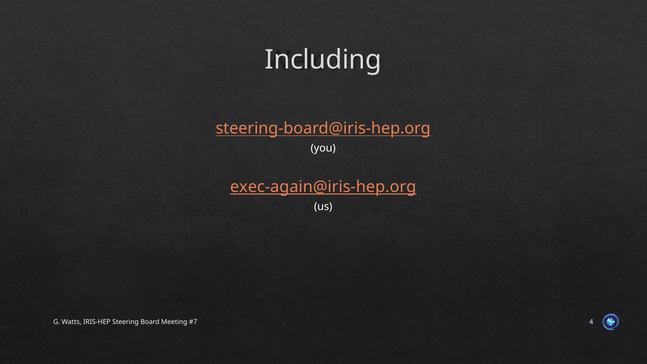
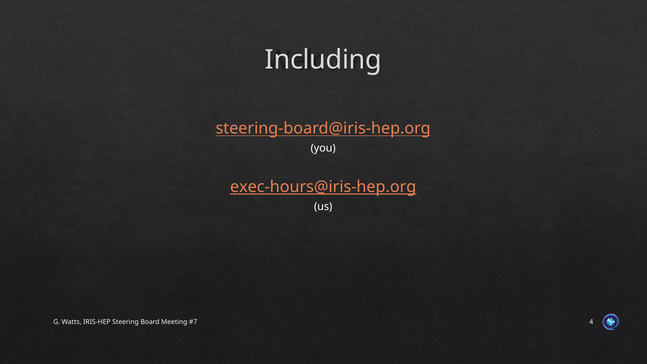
exec-again@iris-hep.org: exec-again@iris-hep.org -> exec-hours@iris-hep.org (323, 187)
